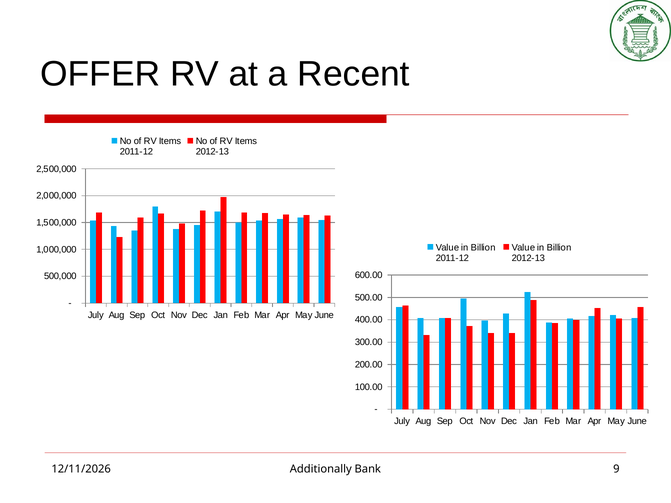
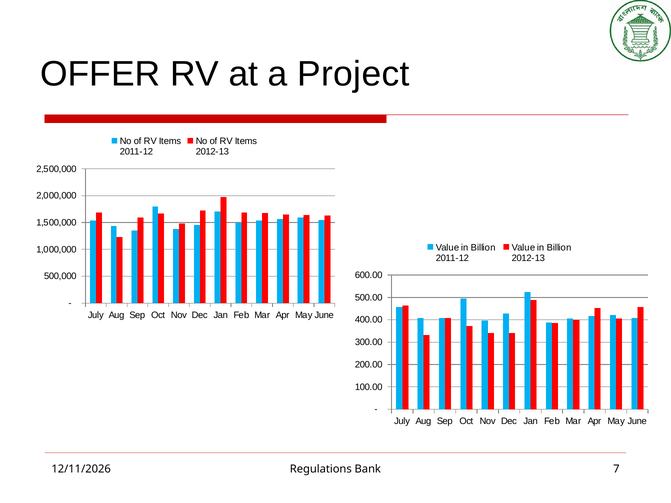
Recent: Recent -> Project (353, 74)
Additionally: Additionally -> Regulations (321, 469)
9: 9 -> 7 (616, 469)
